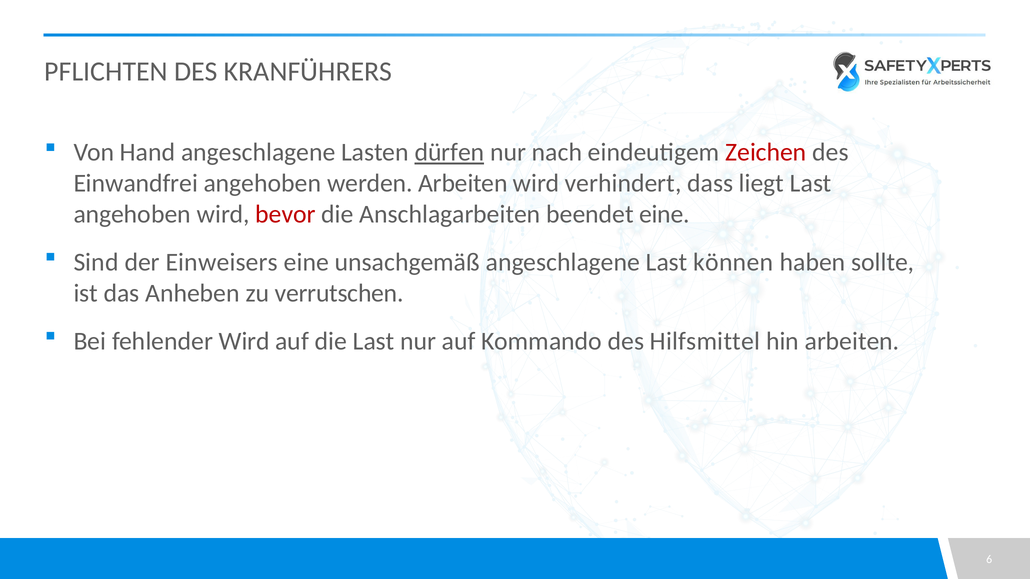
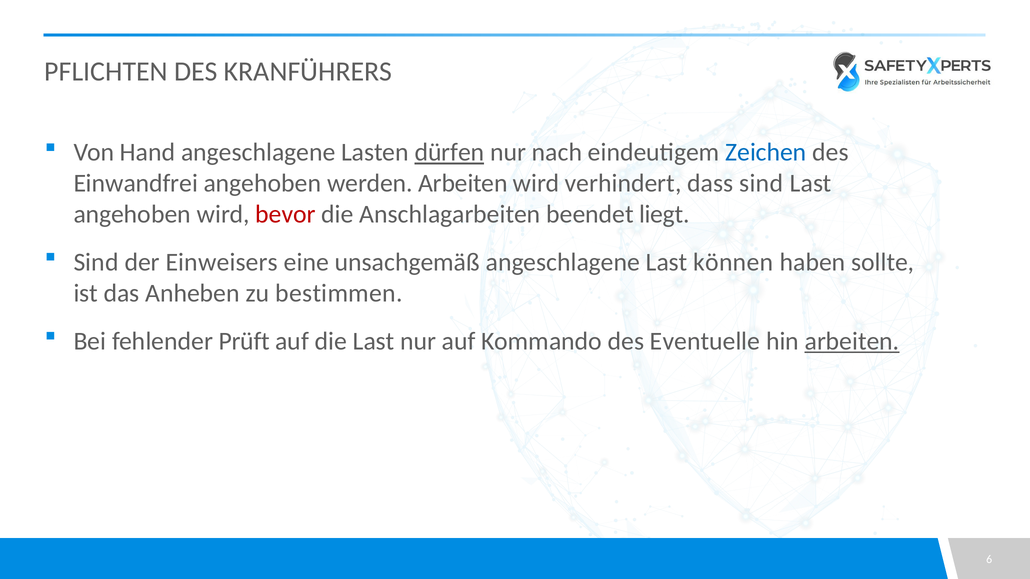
Zeichen colour: red -> blue (766, 153)
dass liegt: liegt -> sind (761, 183)
beendet eine: eine -> liegt (664, 214)
verrutschen: verrutschen -> bestimmen (339, 293)
fehlender Wird: Wird -> Prüft (244, 341)
Hilfsmittel: Hilfsmittel -> Eventuelle (705, 341)
arbeiten underline: none -> present (852, 341)
